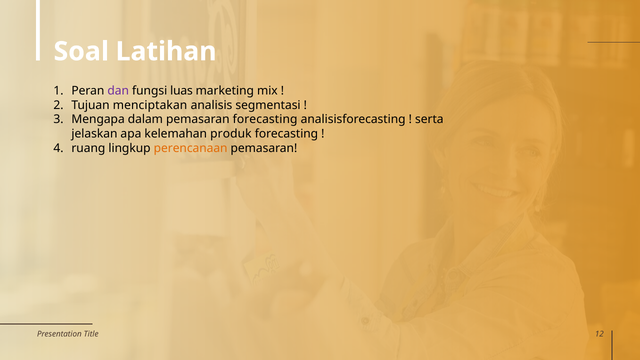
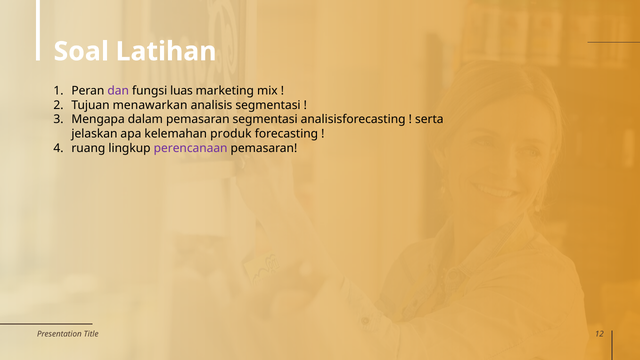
menciptakan: menciptakan -> menawarkan (150, 105)
pemasaran forecasting: forecasting -> segmentasi (265, 119)
perencanaan colour: orange -> purple (191, 148)
